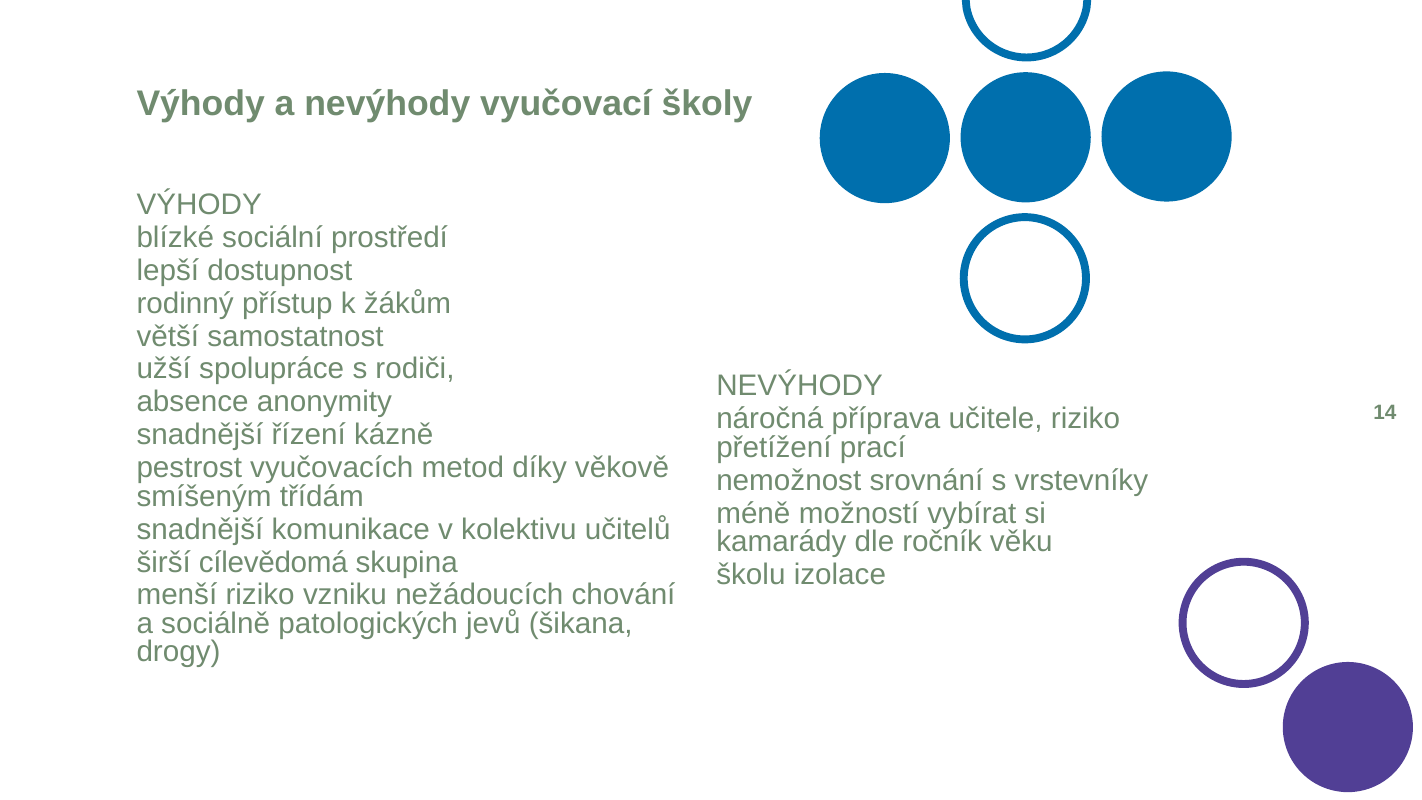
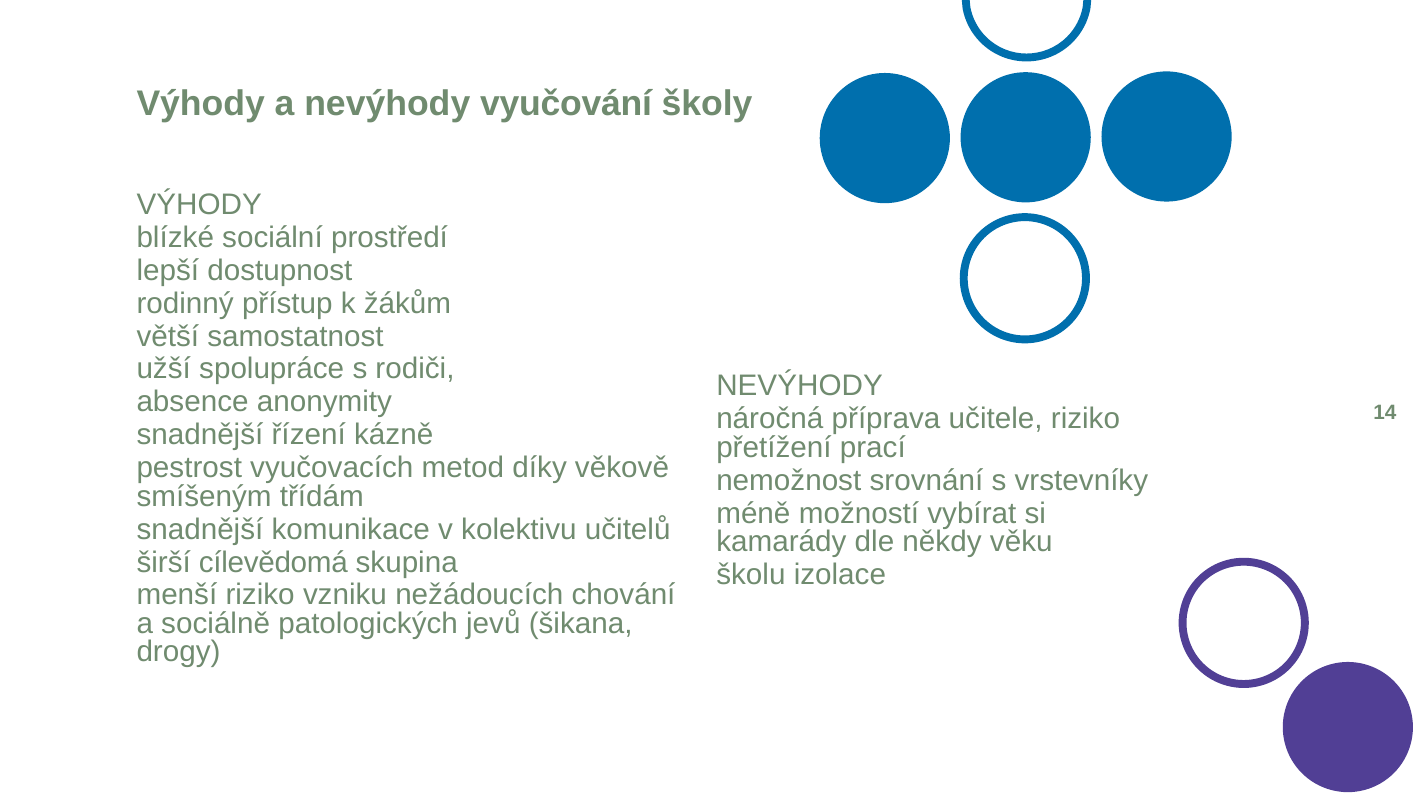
vyučovací: vyučovací -> vyučování (566, 104)
ročník: ročník -> někdy (942, 542)
